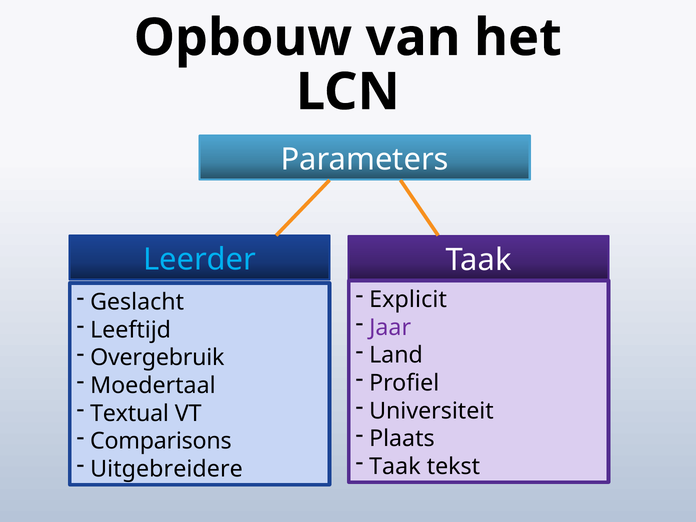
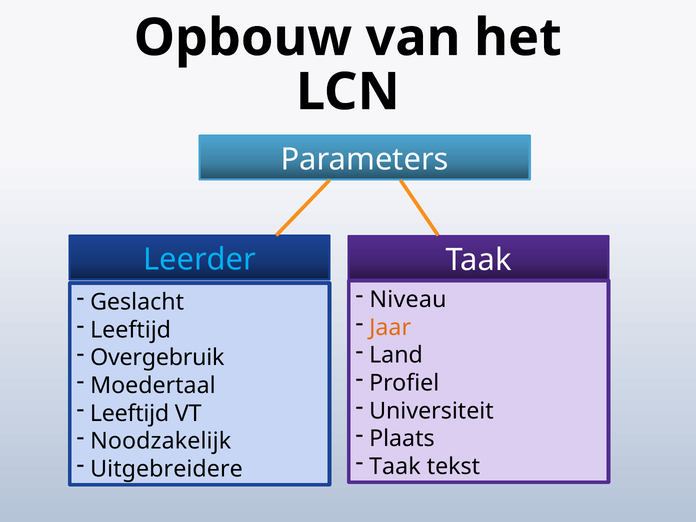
Explicit: Explicit -> Niveau (408, 300)
Jaar colour: purple -> orange (390, 327)
Textual: Textual -> Leeftijd (130, 413)
Comparisons: Comparisons -> Noodzakelijk (161, 441)
